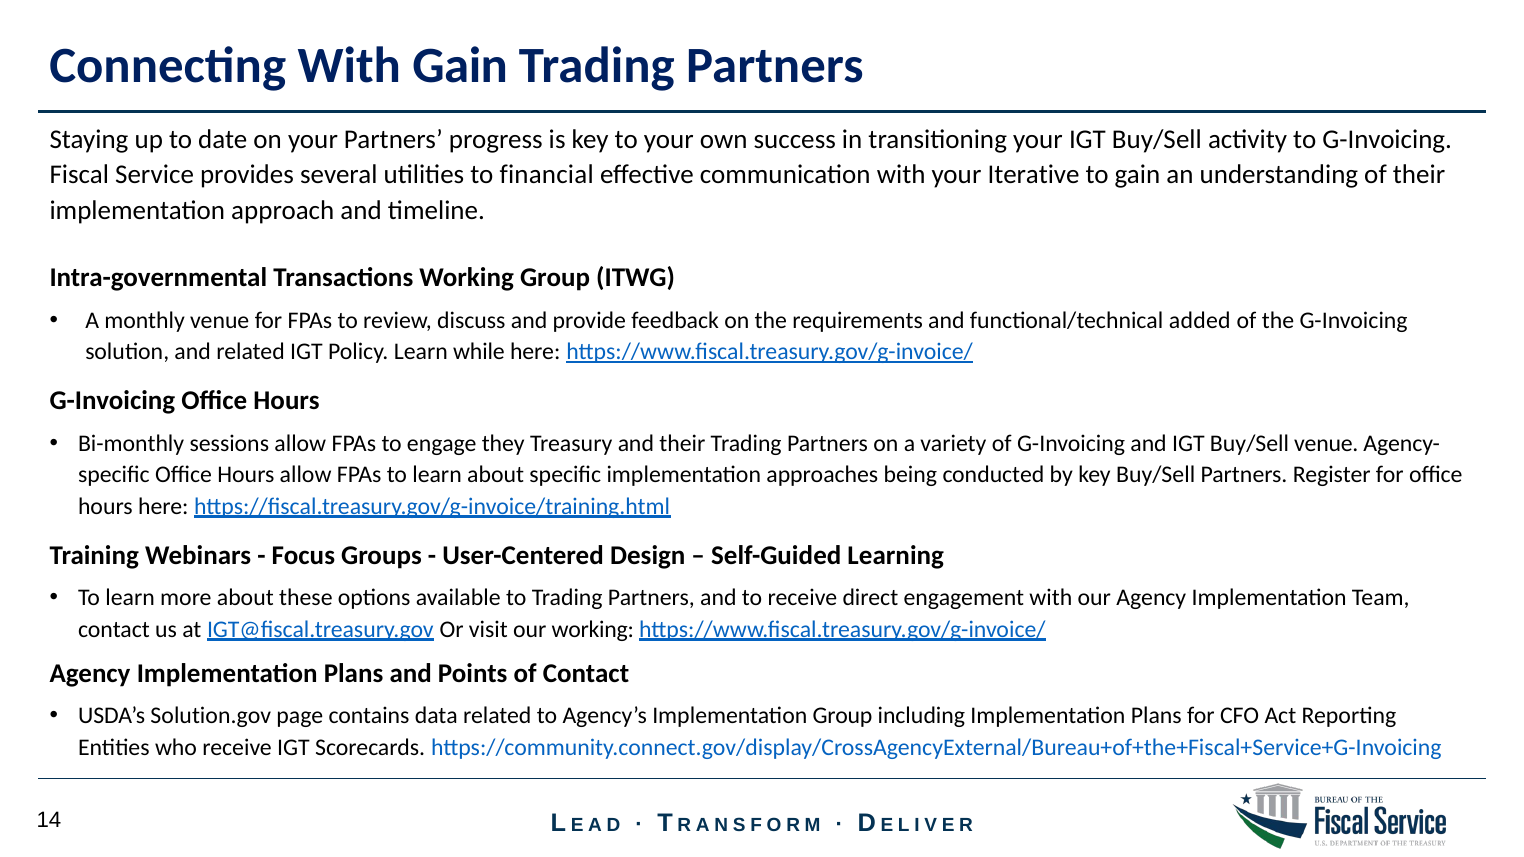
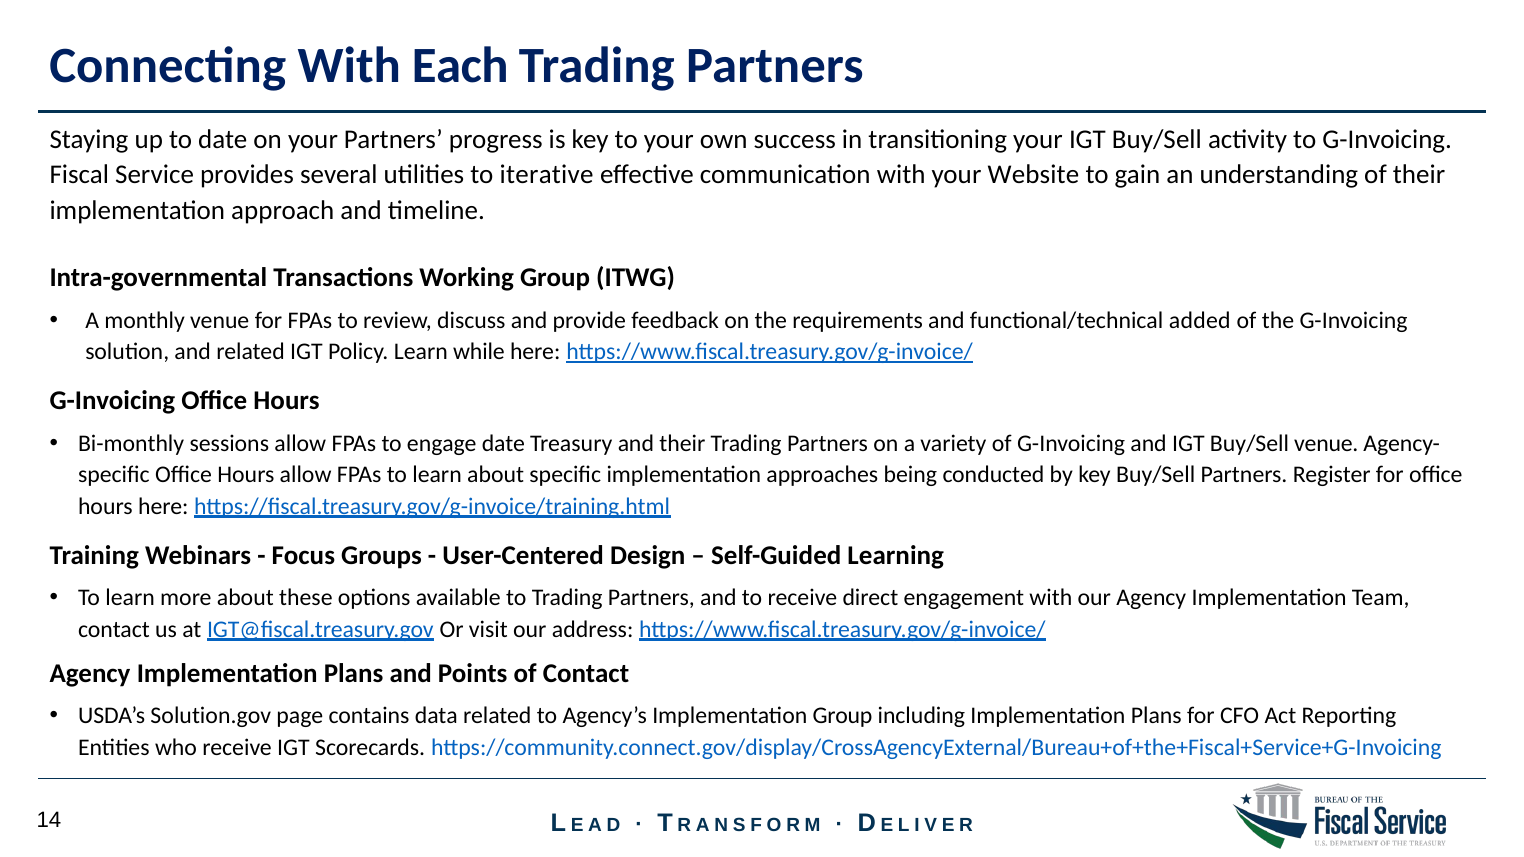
With Gain: Gain -> Each (460, 65)
financial: financial -> iterative (547, 175)
Iterative: Iterative -> Website (1033, 175)
engage they: they -> date (503, 444)
our working: working -> address (593, 629)
